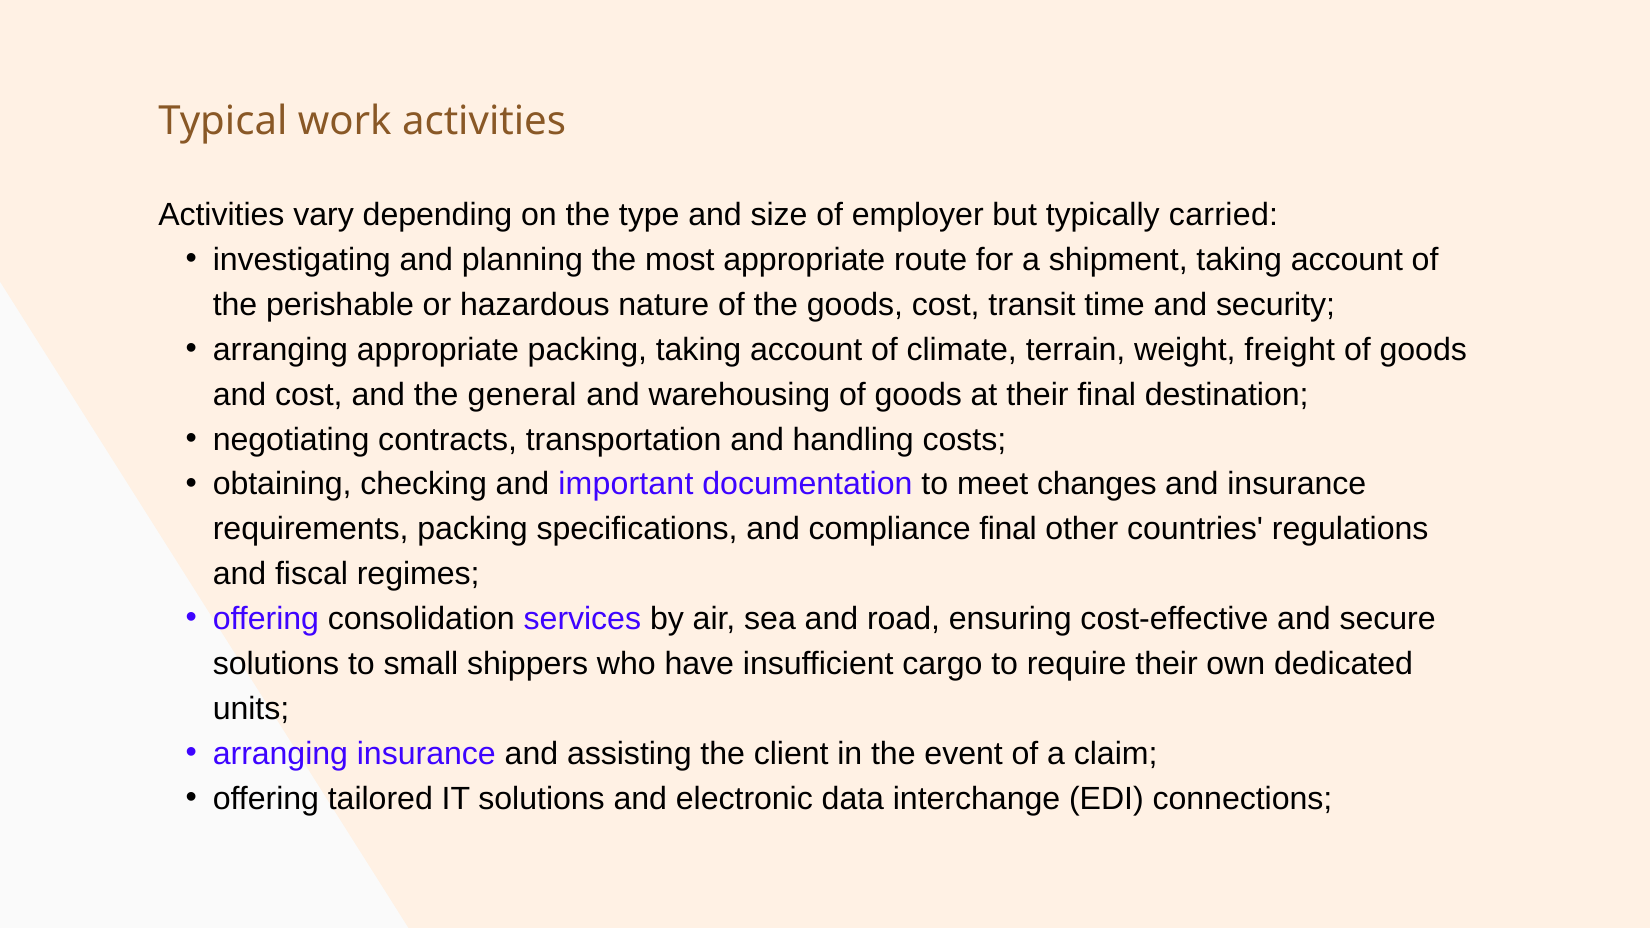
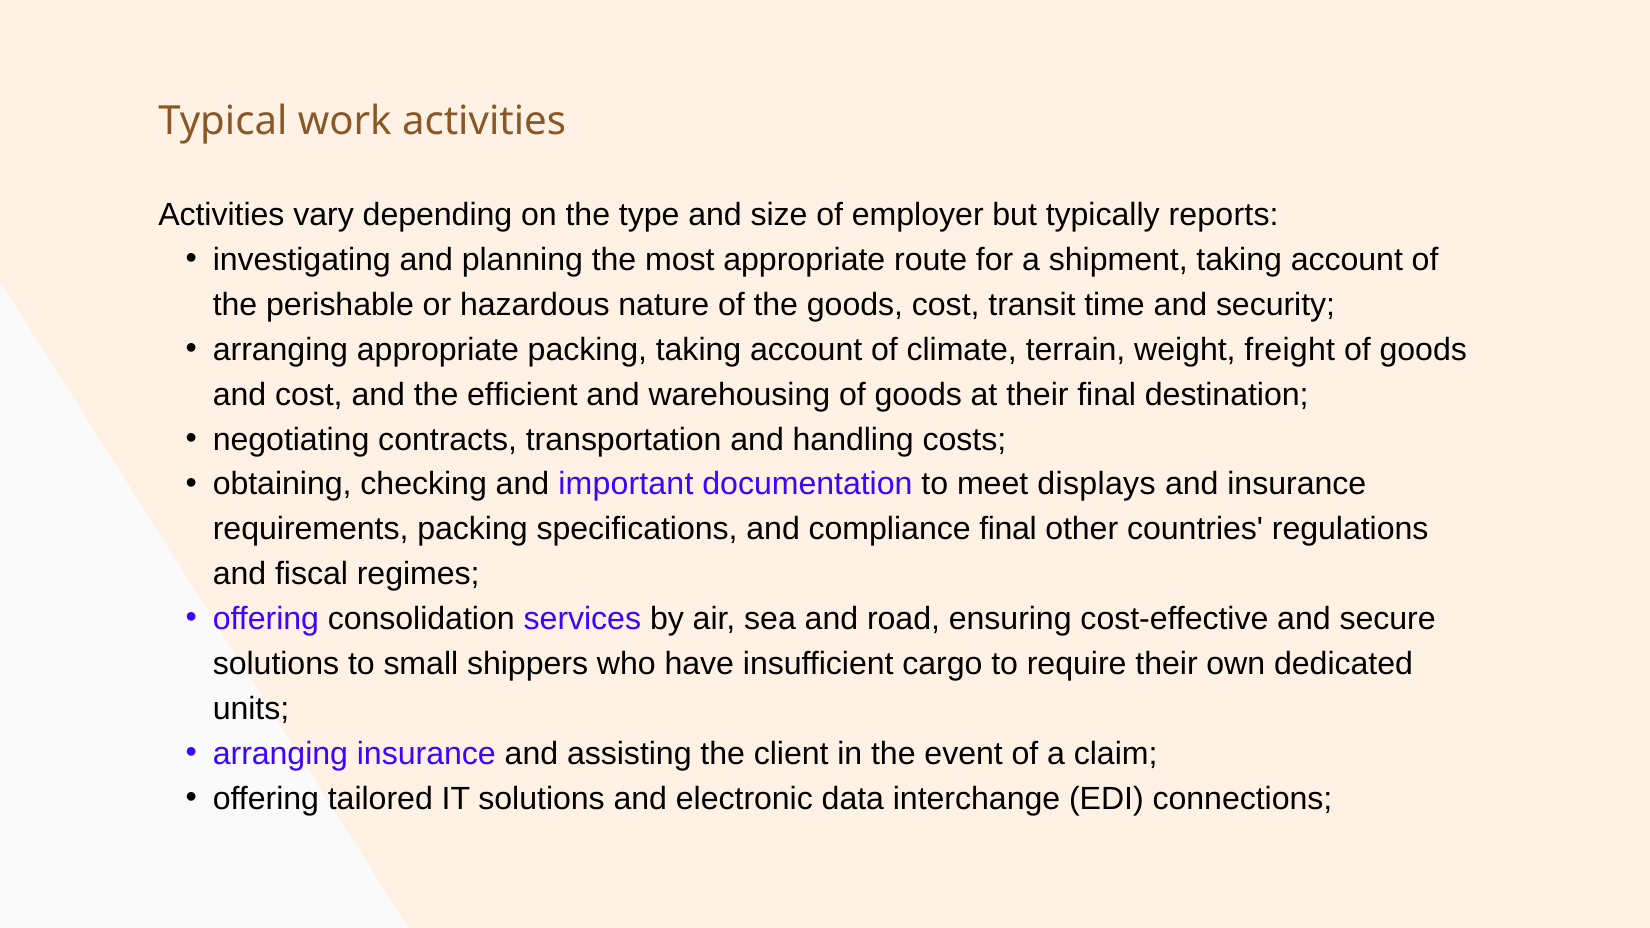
carried: carried -> reports (1224, 215)
general: general -> efficient (522, 395)
changes: changes -> displays (1097, 484)
